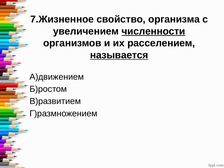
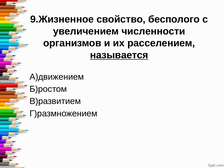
7.Жизненное: 7.Жизненное -> 9.Жизненное (62, 19)
организма: организма -> бесполого (174, 19)
численности underline: present -> none (153, 31)
